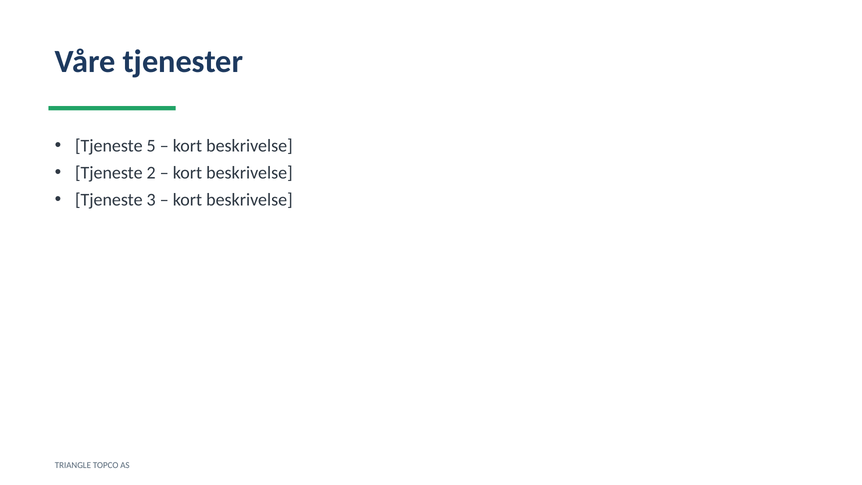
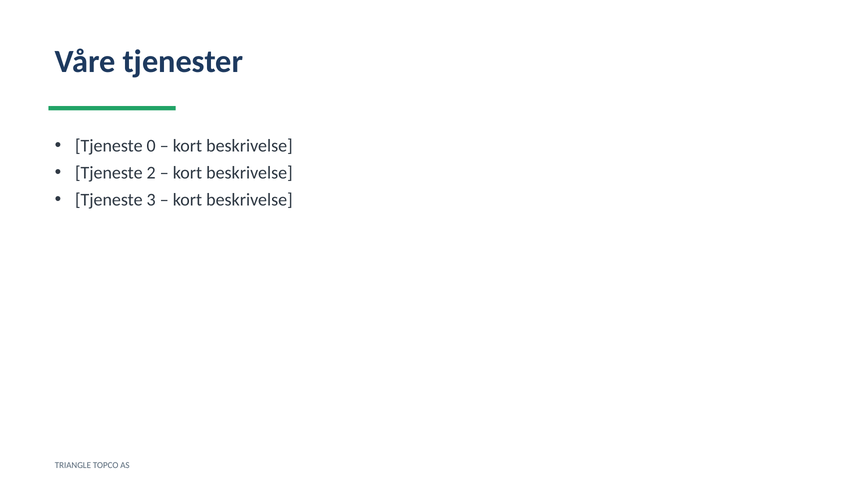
5: 5 -> 0 (151, 146)
